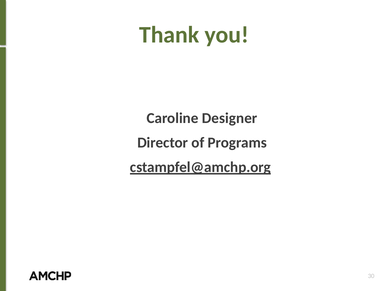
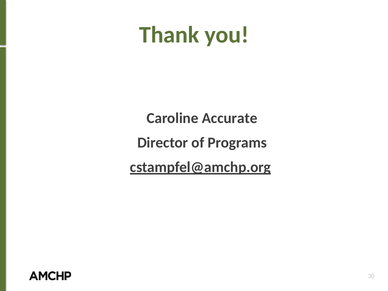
Designer: Designer -> Accurate (230, 118)
